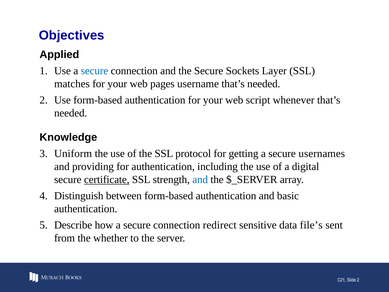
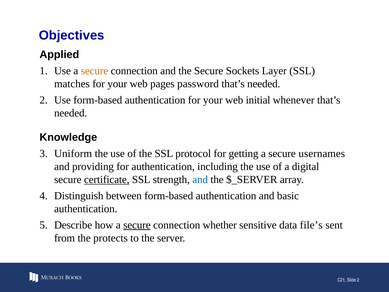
secure colour: blue -> orange (94, 71)
username: username -> password (198, 84)
script: script -> initial (258, 100)
secure underline: none -> present (137, 225)
redirect: redirect -> whether (220, 225)
whether: whether -> protects (111, 238)
